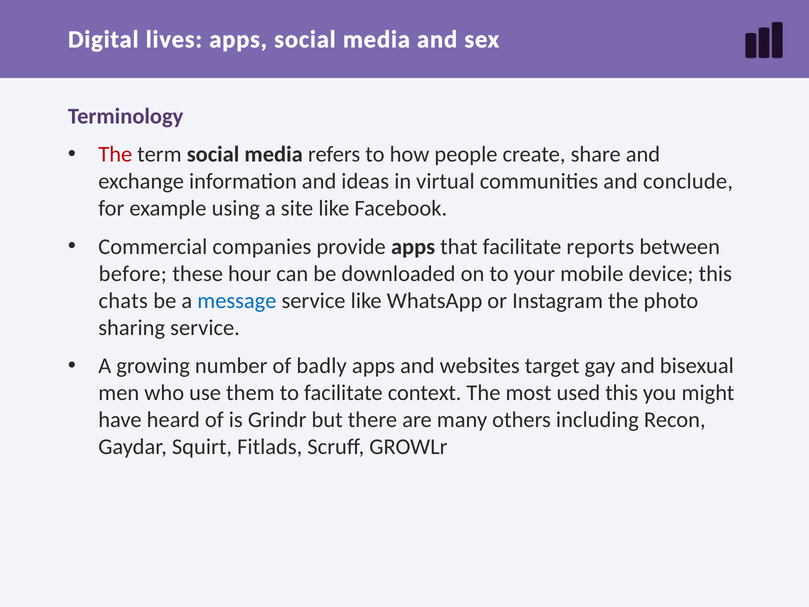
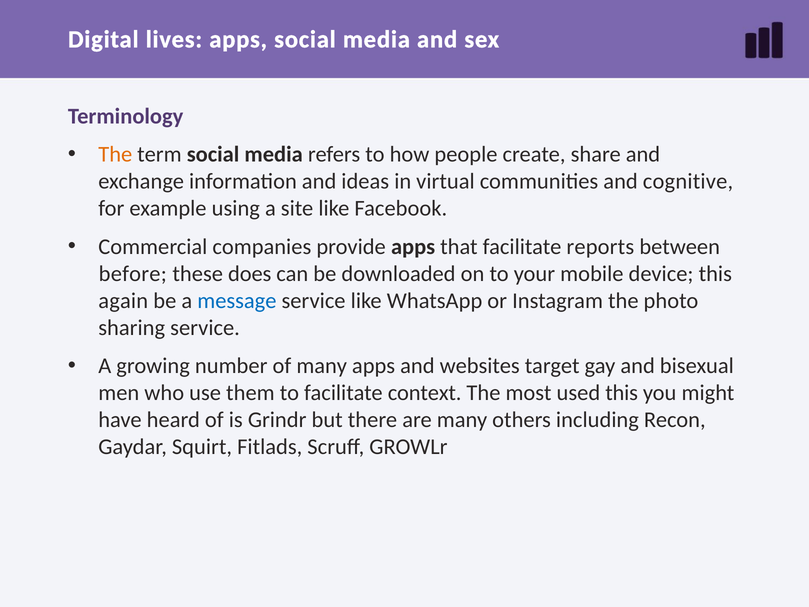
The colour: red -> orange (115, 154)
conclude: conclude -> cognitive (688, 181)
hour: hour -> does (250, 274)
chats: chats -> again (123, 301)
of badly: badly -> many (322, 366)
